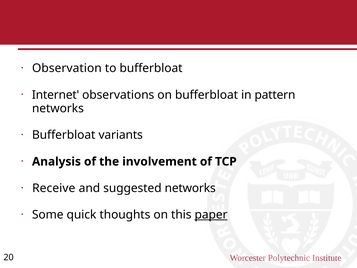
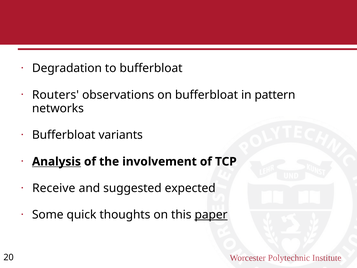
Observation: Observation -> Degradation (67, 68)
Internet: Internet -> Routers (55, 95)
Analysis underline: none -> present (56, 161)
suggested networks: networks -> expected (190, 188)
